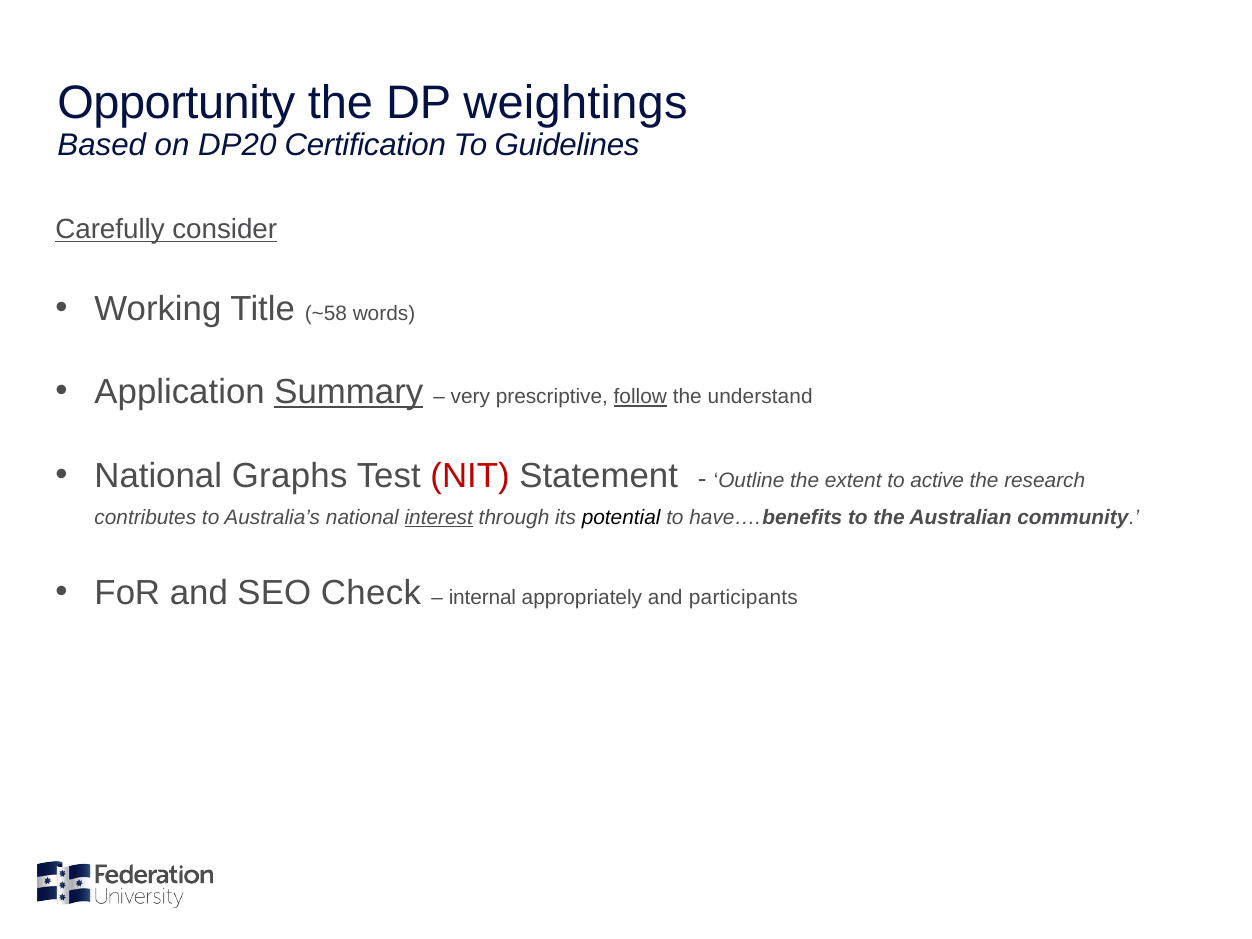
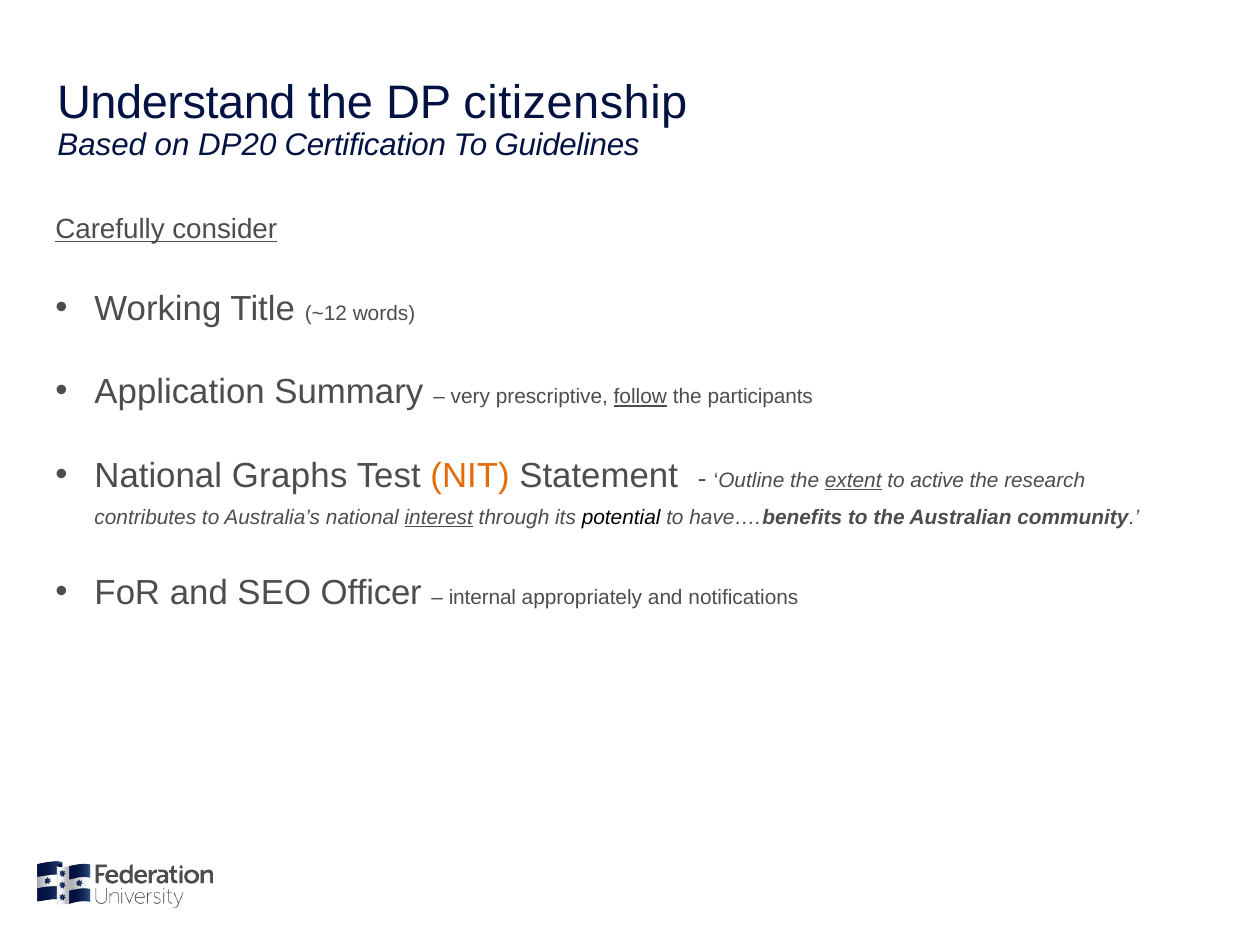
Opportunity: Opportunity -> Understand (176, 103)
weightings: weightings -> citizenship (575, 103)
~58: ~58 -> ~12 (326, 314)
Summary underline: present -> none (349, 392)
understand: understand -> participants (760, 397)
NIT colour: red -> orange (470, 476)
extent underline: none -> present (853, 481)
Check: Check -> Officer (371, 593)
participants: participants -> notifications (743, 598)
